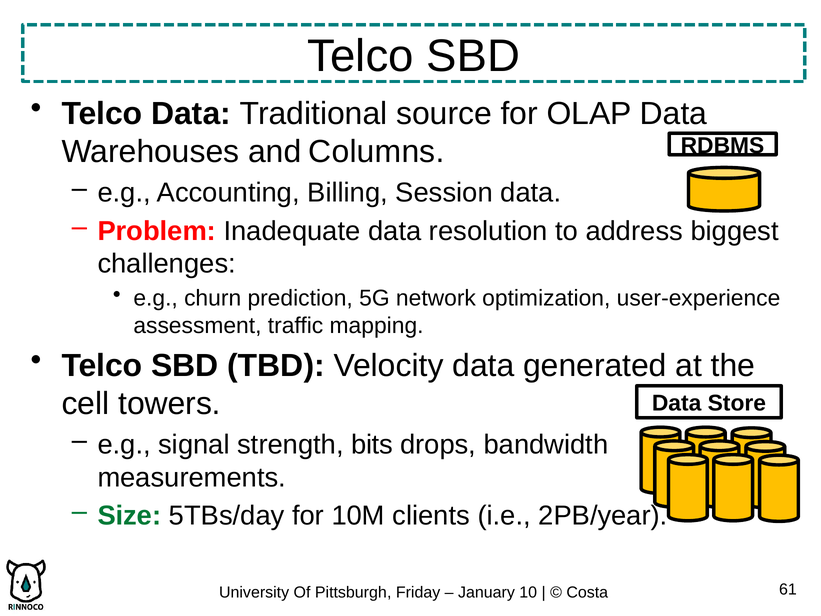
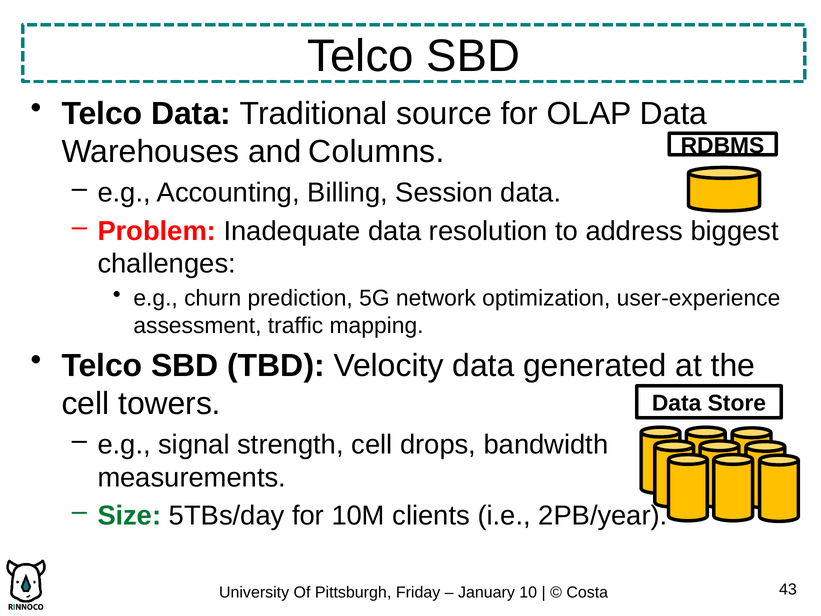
strength bits: bits -> cell (372, 444)
61: 61 -> 43 (788, 589)
